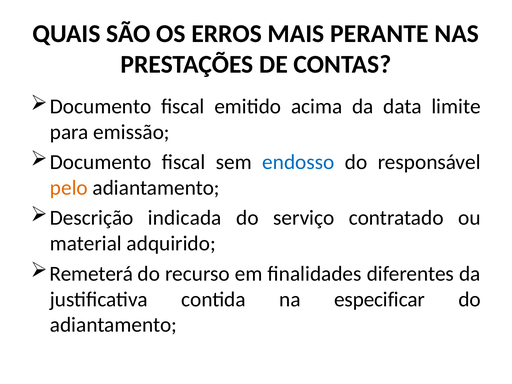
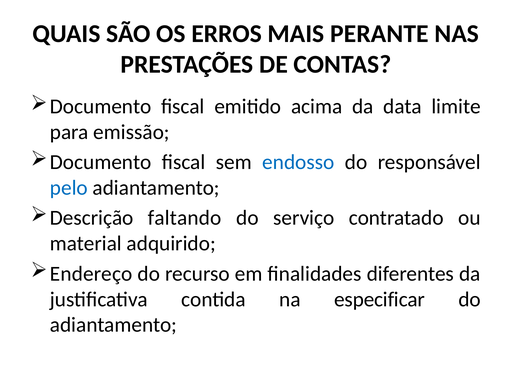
pelo colour: orange -> blue (69, 188)
indicada: indicada -> faltando (185, 218)
Remeterá: Remeterá -> Endereço (91, 274)
